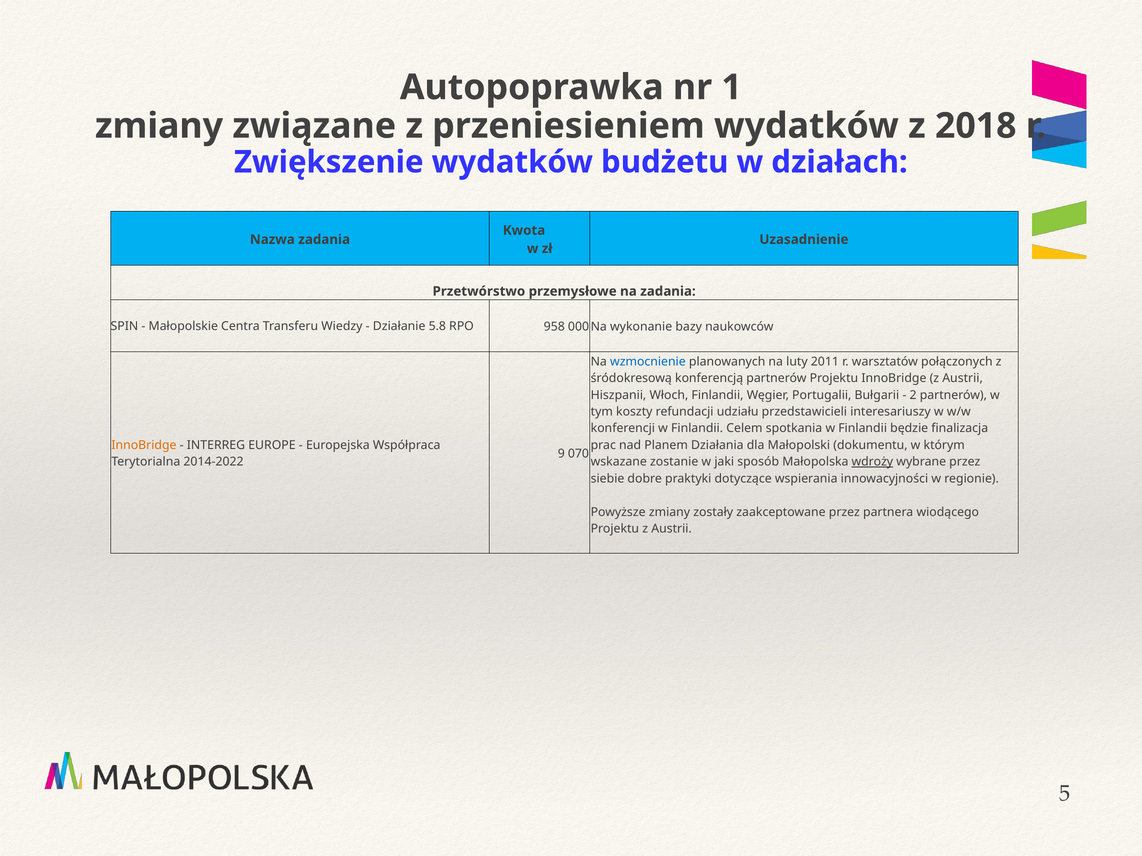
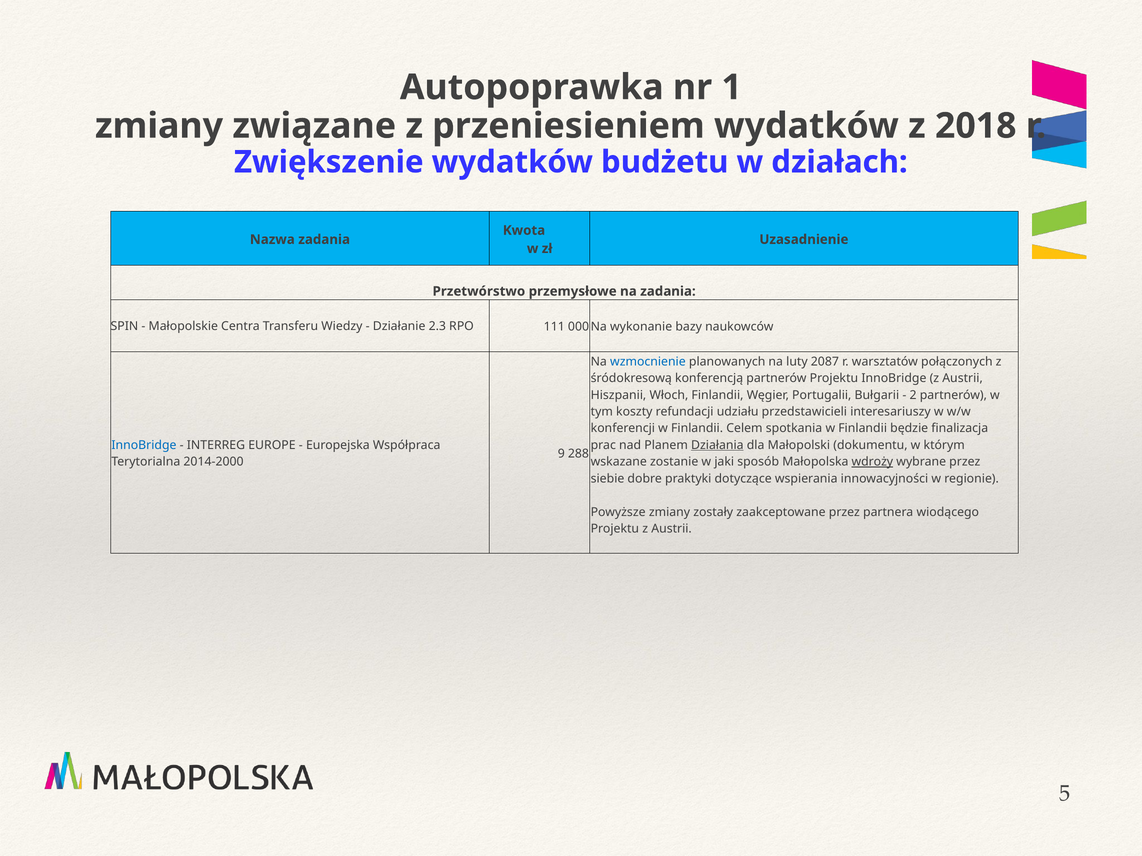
5.8: 5.8 -> 2.3 (437, 327)
958: 958 -> 111 (554, 327)
2011: 2011 -> 2087 (825, 362)
InnoBridge colour: orange -> blue (144, 445)
Działania underline: none -> present (717, 445)
070: 070 -> 288 (578, 454)
2014-2022: 2014-2022 -> 2014-2000 (214, 462)
